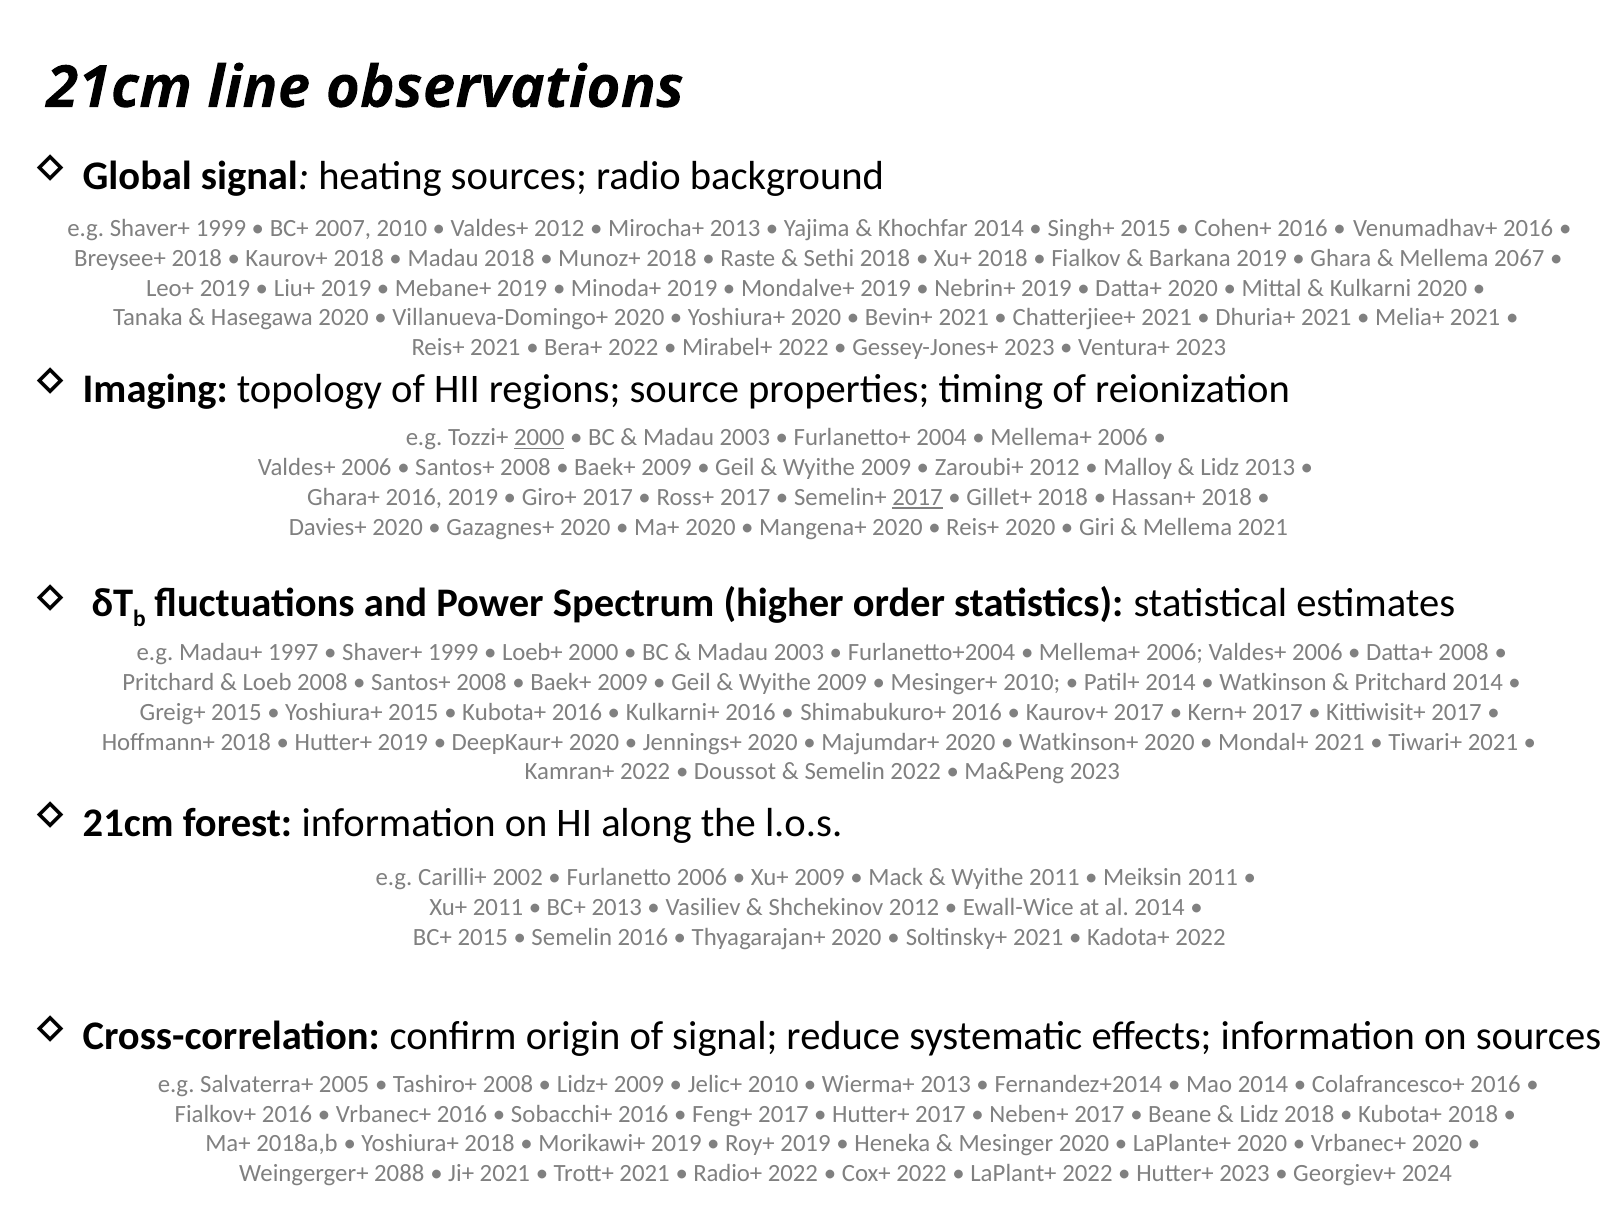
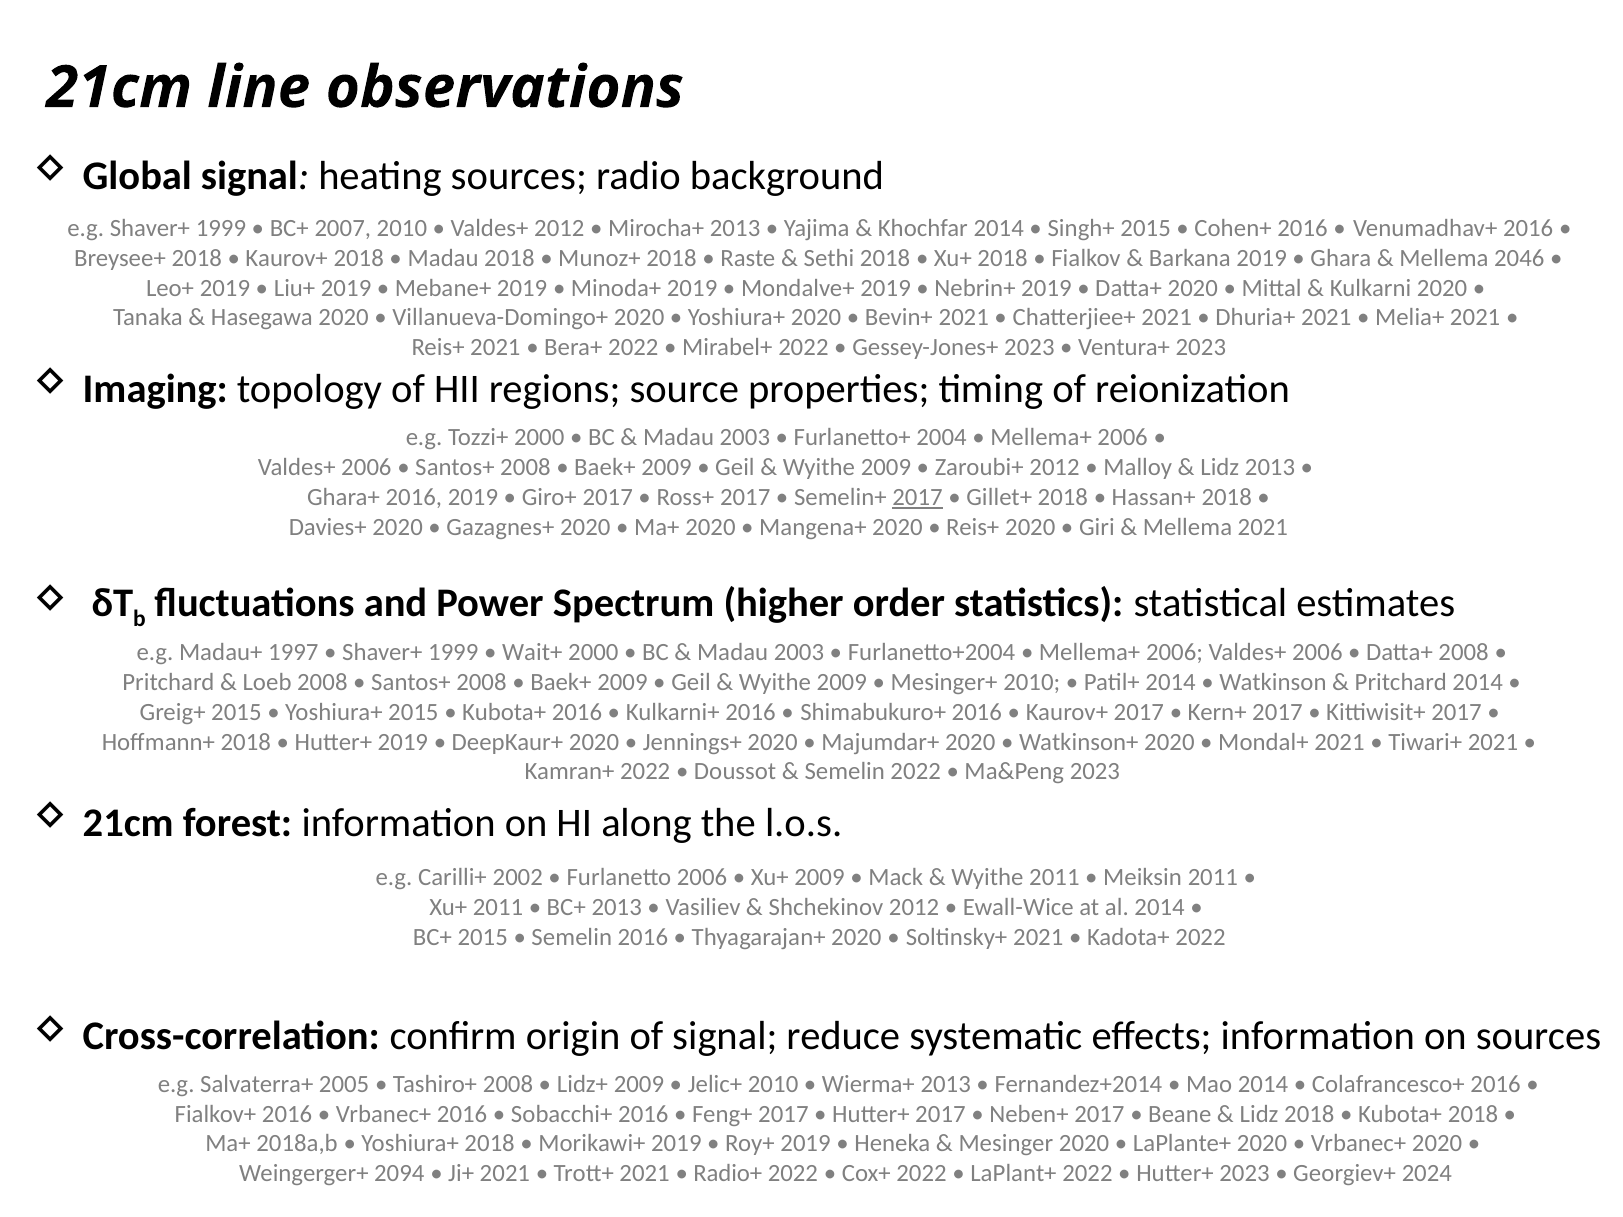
2067: 2067 -> 2046 (1519, 258)
2000 underline: present -> none (539, 438)
Loeb+: Loeb+ -> Wait+ (532, 653)
2088: 2088 -> 2094 (399, 1174)
